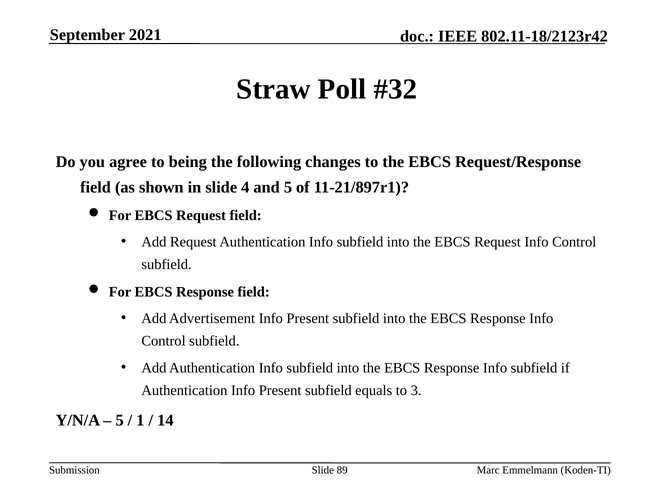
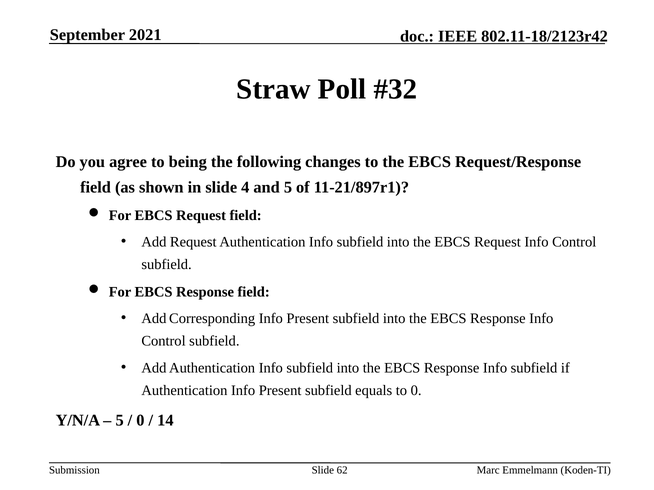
Advertisement: Advertisement -> Corresponding (212, 319)
to 3: 3 -> 0 (416, 391)
1: 1 -> 0 (140, 421)
89: 89 -> 62 (342, 470)
